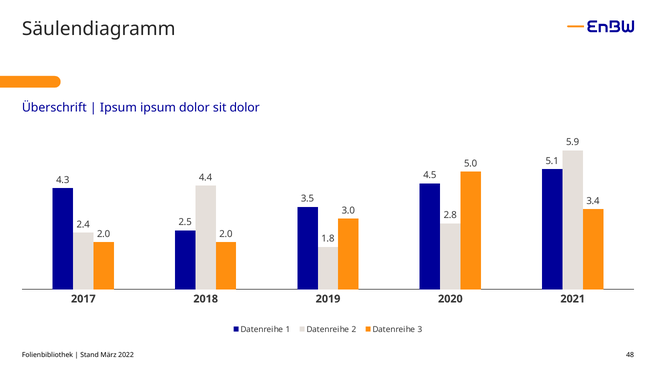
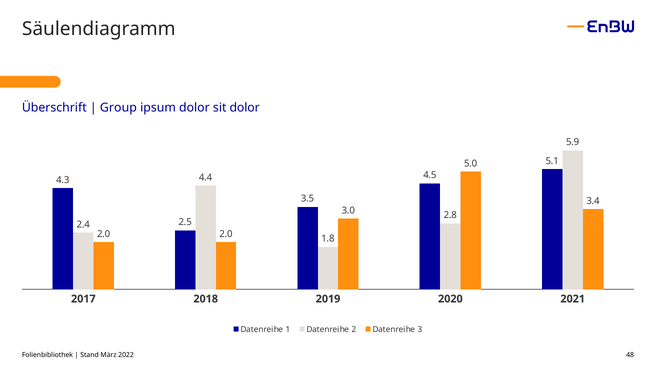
Ipsum: Ipsum -> Group (118, 107)
